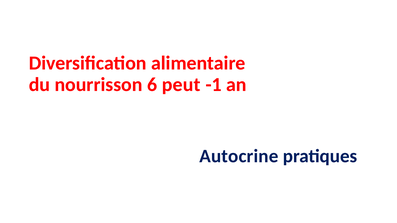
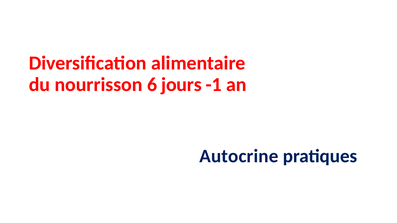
peut: peut -> jours (181, 85)
